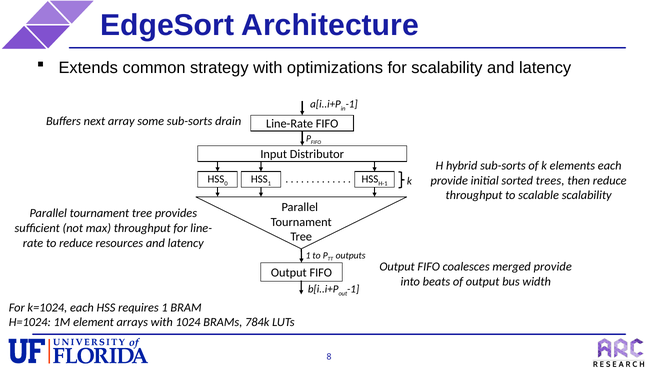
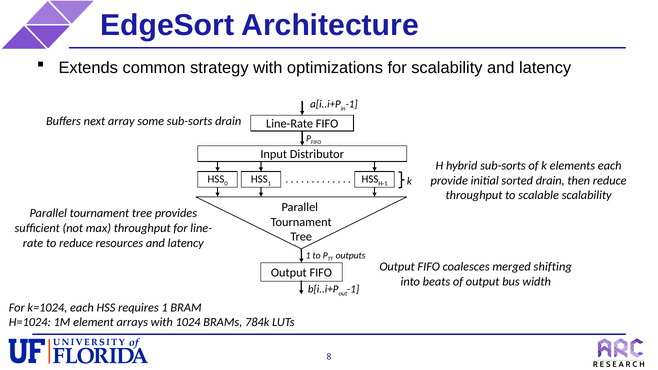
sorted trees: trees -> drain (550, 181)
merged provide: provide -> shifting (553, 267)
